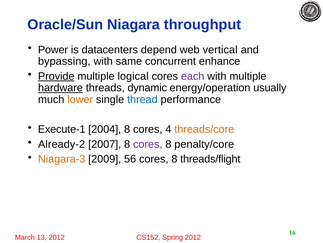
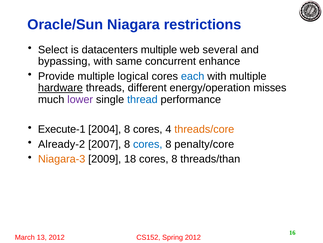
throughput: throughput -> restrictions (203, 25)
Power: Power -> Select (53, 50)
datacenters depend: depend -> multiple (159, 50)
vertical: vertical -> several (220, 50)
Provide underline: present -> none (56, 76)
each colour: purple -> blue (193, 76)
dynamic: dynamic -> different (147, 88)
usually: usually -> misses (270, 88)
lower colour: orange -> purple (80, 99)
cores colour: purple -> blue (148, 144)
56: 56 -> 18 (130, 159)
threads/flight: threads/flight -> threads/than (210, 159)
